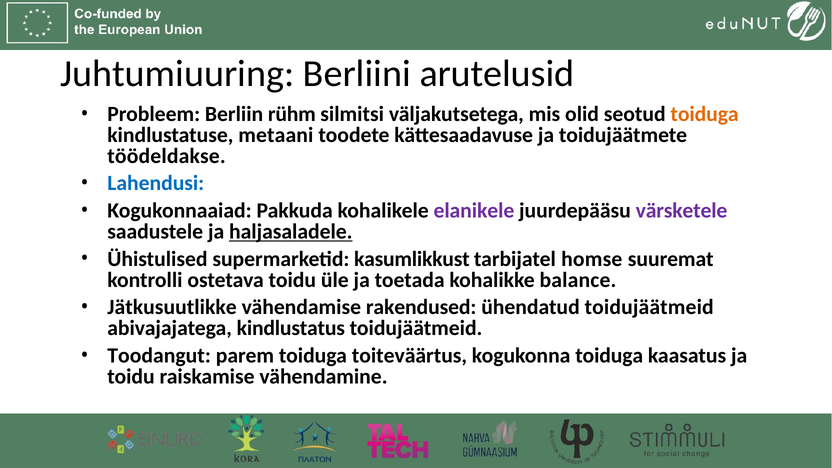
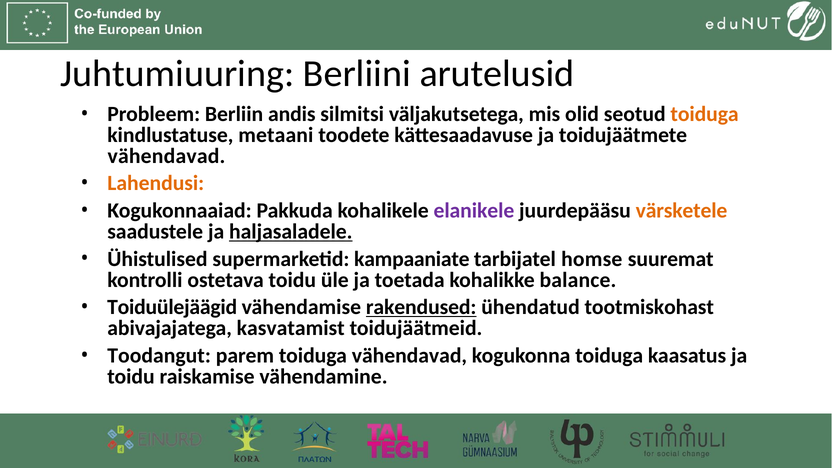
rühm: rühm -> andis (292, 114)
töödeldakse: töödeldakse -> vähendavad (166, 156)
Lahendusi colour: blue -> orange (156, 183)
värsketele colour: purple -> orange (682, 211)
kasumlikkust: kasumlikkust -> kampaaniate (412, 259)
Jätkusuutlikke: Jätkusuutlikke -> Toiduülejäägid (172, 307)
rakendused underline: none -> present (421, 307)
ühendatud toidujäätmeid: toidujäätmeid -> tootmiskohast (649, 307)
kindlustatus: kindlustatus -> kasvatamist (291, 328)
toiduga toiteväärtus: toiteväärtus -> vähendavad (409, 356)
